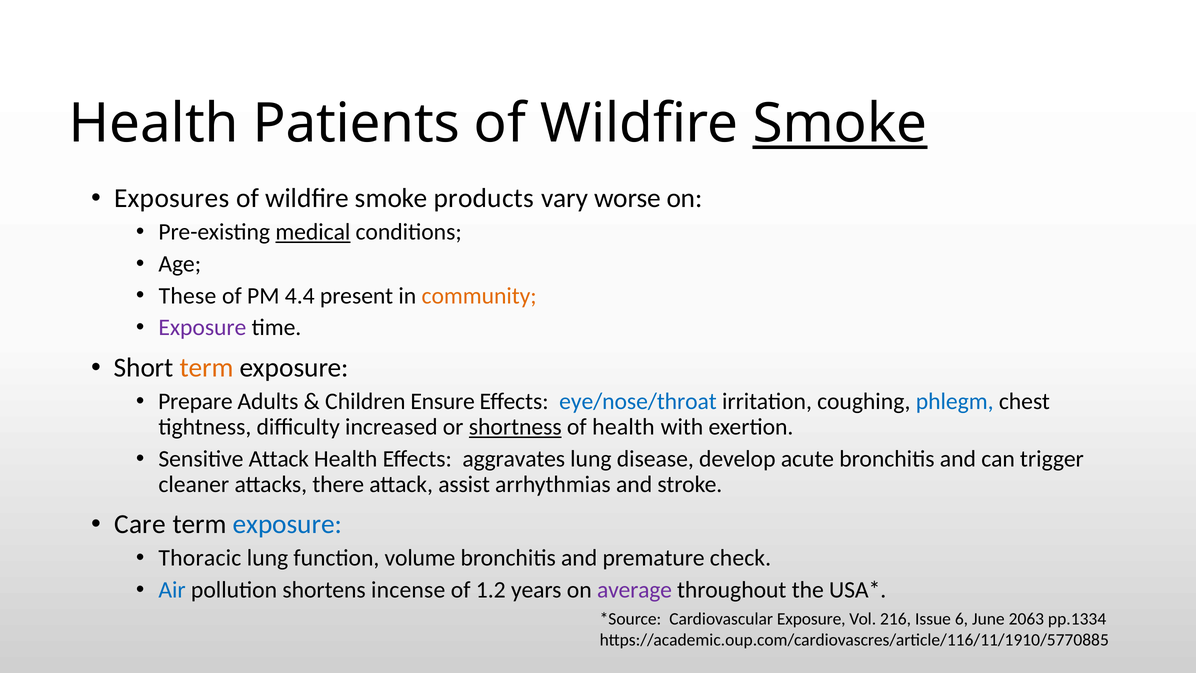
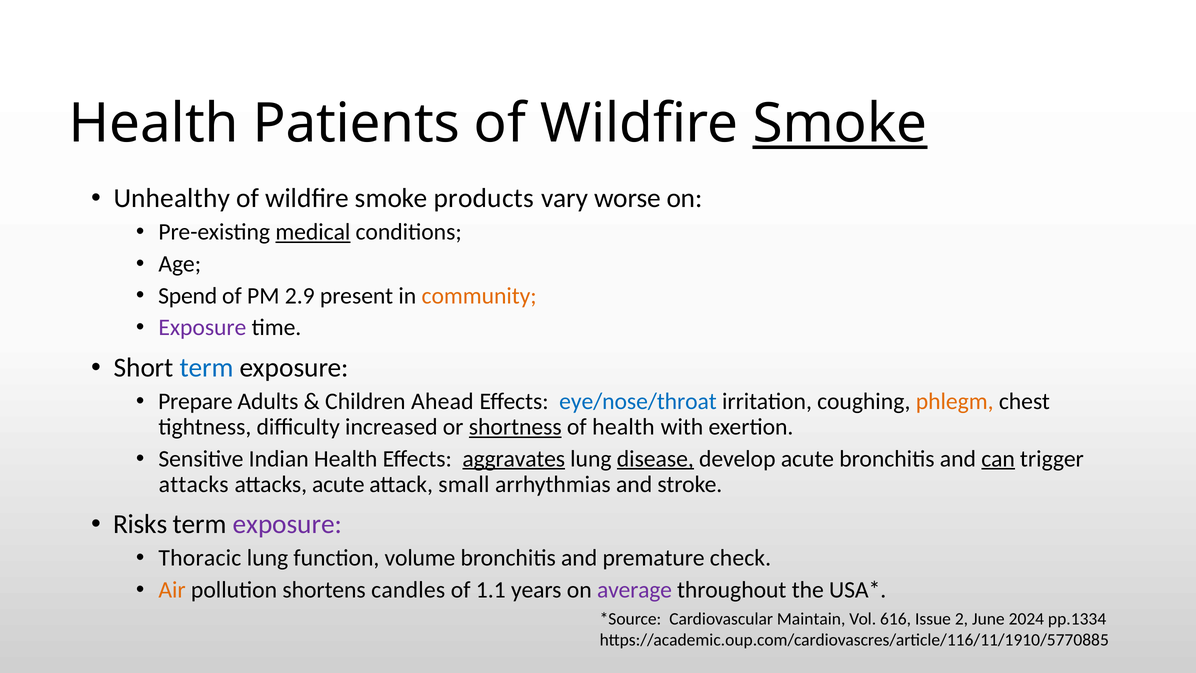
Exposures: Exposures -> Unhealthy (172, 198)
These: These -> Spend (188, 296)
4.4: 4.4 -> 2.9 (300, 296)
term colour: orange -> blue (207, 367)
Ensure: Ensure -> Ahead (442, 401)
phlegm colour: blue -> orange (955, 401)
Sensitive Attack: Attack -> Indian (279, 459)
aggravates underline: none -> present (514, 459)
disease underline: none -> present (655, 459)
can underline: none -> present (998, 459)
cleaner: cleaner -> attacks (194, 484)
attacks there: there -> acute (338, 484)
assist: assist -> small (464, 484)
Care: Care -> Risks (140, 524)
exposure colour: blue -> purple (287, 524)
Air colour: blue -> orange (172, 590)
incense: incense -> candles (408, 590)
1.2: 1.2 -> 1.1 (491, 590)
Cardiovascular Exposure: Exposure -> Maintain (811, 619)
216: 216 -> 616 (896, 619)
6: 6 -> 2 (962, 619)
2063: 2063 -> 2024 (1026, 619)
